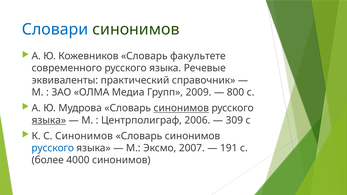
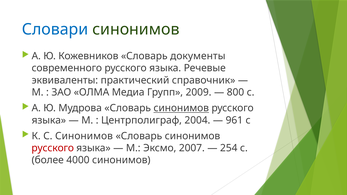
факультете: факультете -> документы (198, 56)
языка underline: present -> none (49, 120)
2006: 2006 -> 2004 (197, 120)
309: 309 -> 961 (234, 120)
русского colour: blue -> red (53, 148)
191: 191 -> 254 (229, 148)
